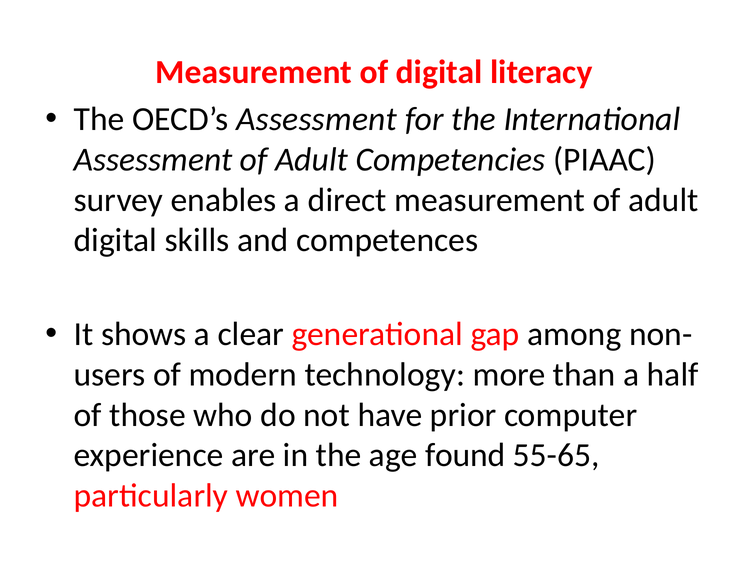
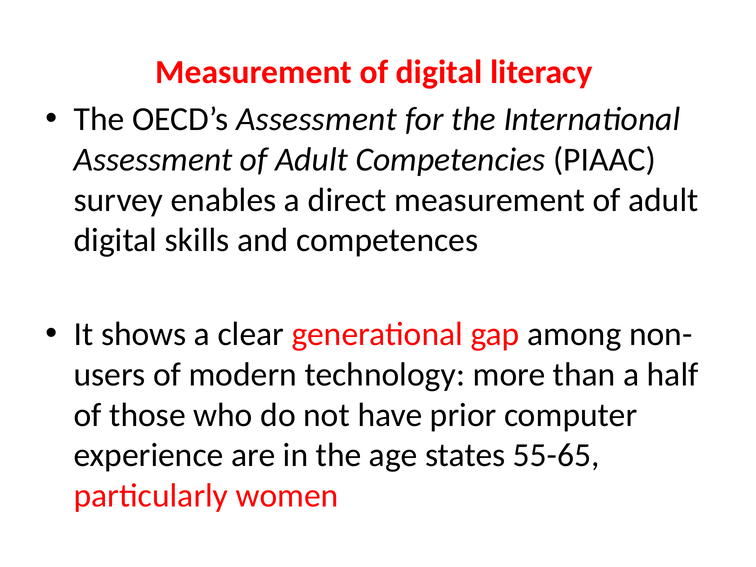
found: found -> states (465, 455)
